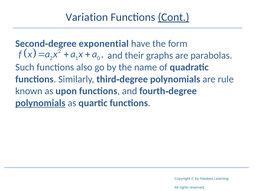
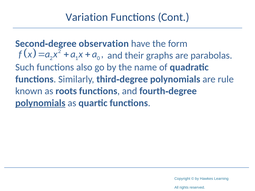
Cont underline: present -> none (174, 17)
exponential: exponential -> observation (104, 44)
upon: upon -> roots (66, 91)
